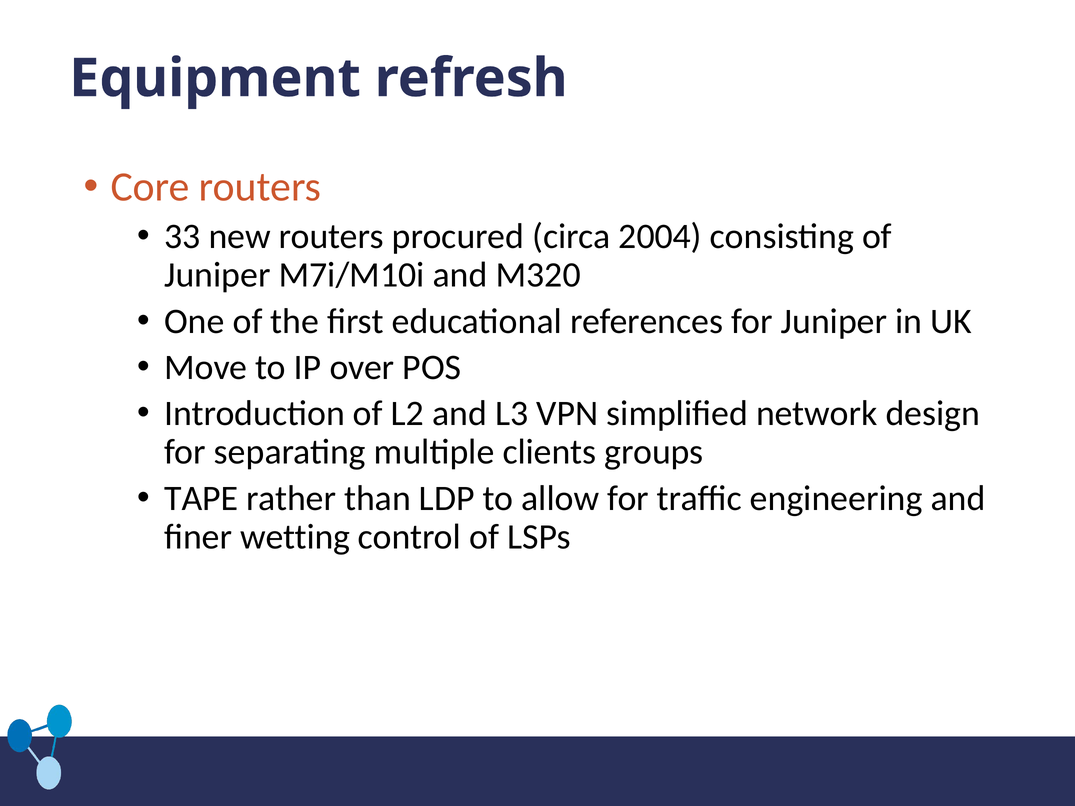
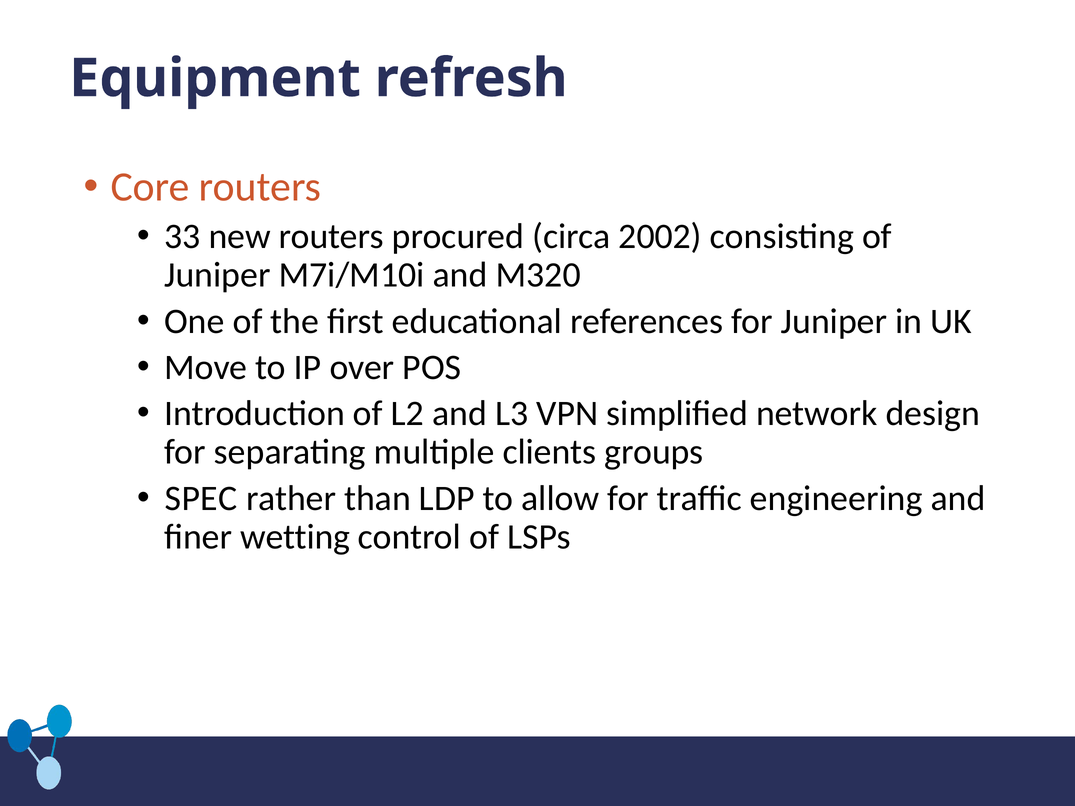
2004: 2004 -> 2002 (660, 236)
TAPE: TAPE -> SPEC (201, 498)
